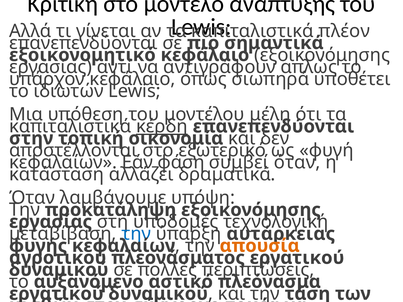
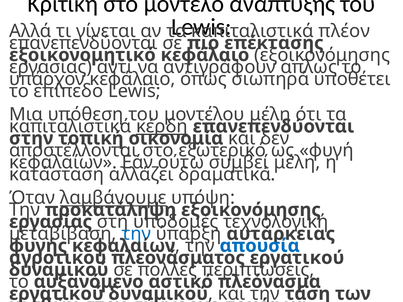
σημαντικά: σημαντικά -> επέκτασης (274, 43)
ιδιωτών: ιδιωτών -> επίπεδο (68, 91)
φάση: φάση -> ούτω (181, 162)
όταν: όταν -> μέλη (297, 162)
λαμβάνουμε underline: none -> present (113, 198)
απουσία colour: orange -> blue (260, 246)
